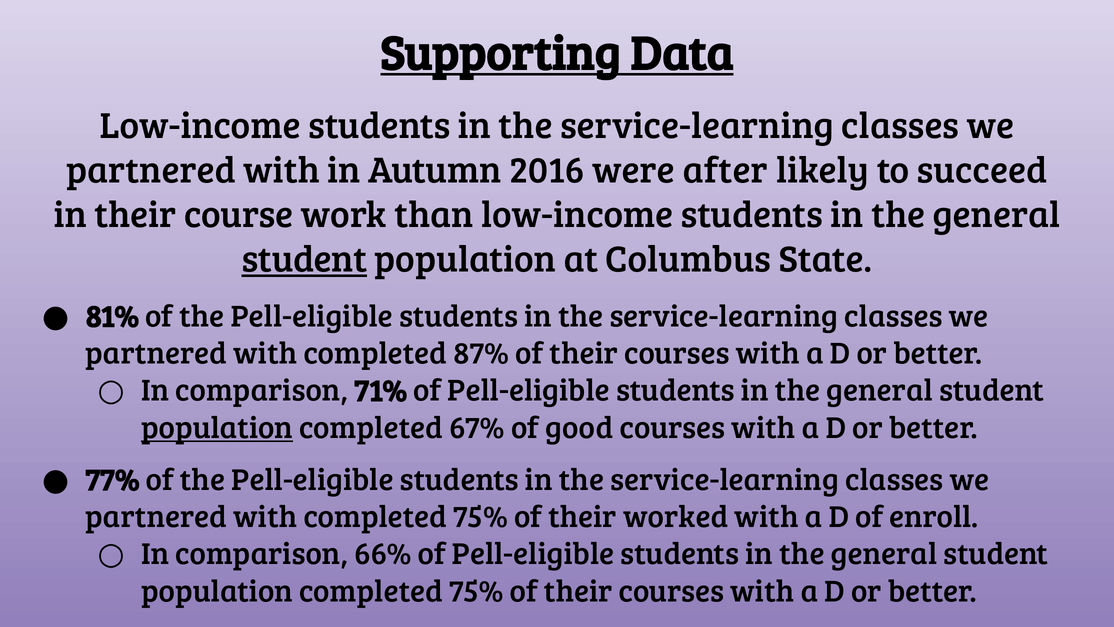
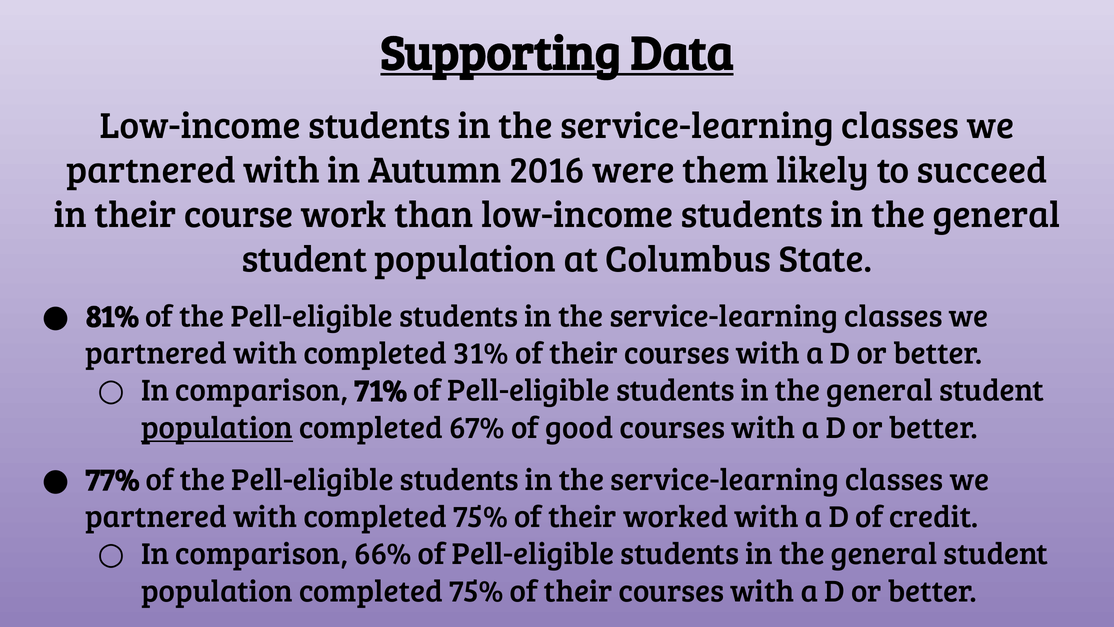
after: after -> them (725, 170)
student underline: present -> none (304, 260)
87%: 87% -> 31% (481, 353)
enroll: enroll -> credit (934, 517)
